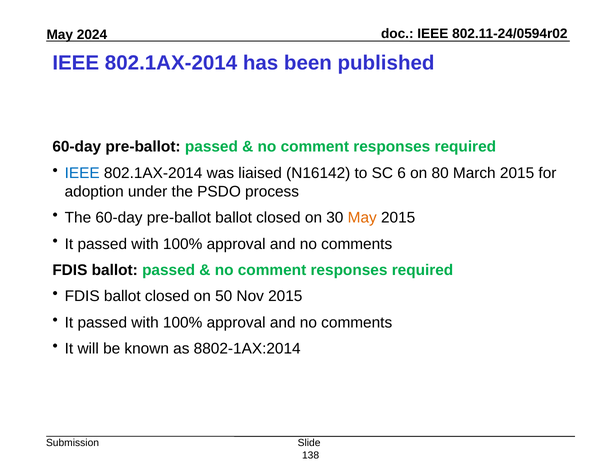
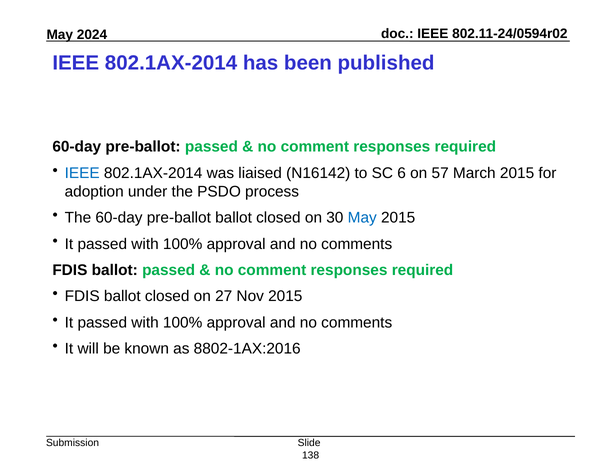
80: 80 -> 57 (440, 173)
May colour: orange -> blue (362, 218)
50: 50 -> 27 (224, 296)
8802-1AX:2014: 8802-1AX:2014 -> 8802-1AX:2016 (247, 349)
